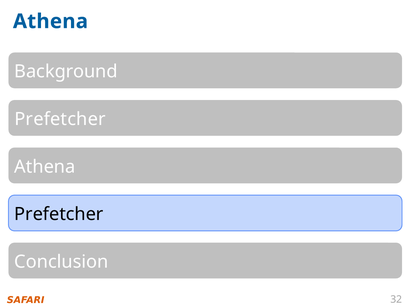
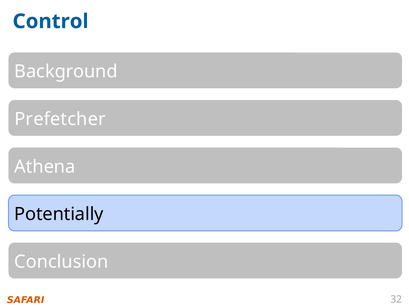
Athena: Athena -> Control (51, 21)
Prefetcher: Prefetcher -> Potentially (59, 214)
